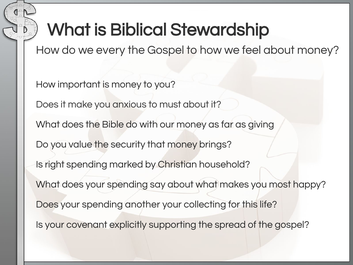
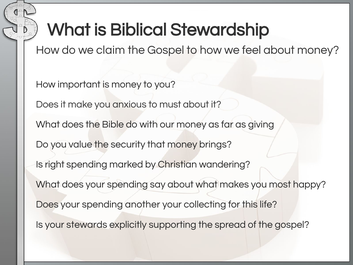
every: every -> claim (111, 50)
household: household -> wandering (225, 164)
covenant: covenant -> stewards (87, 224)
